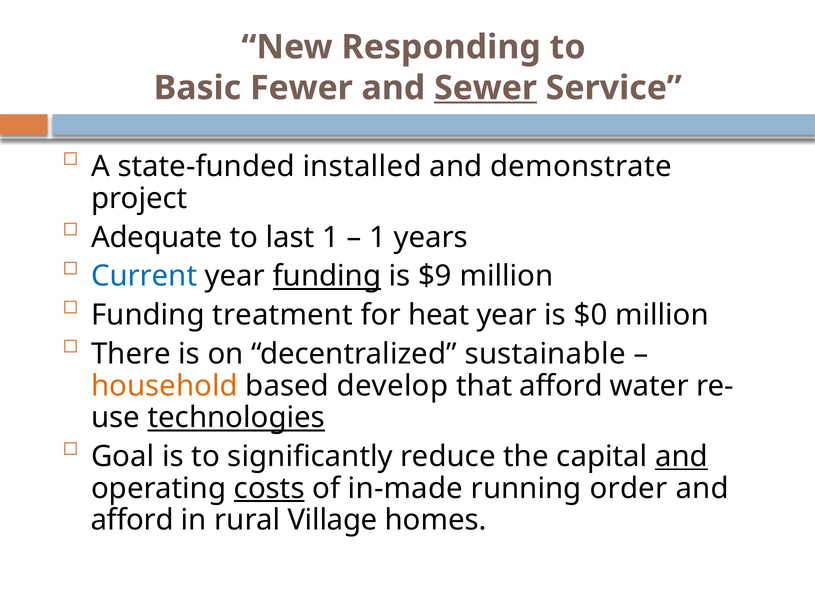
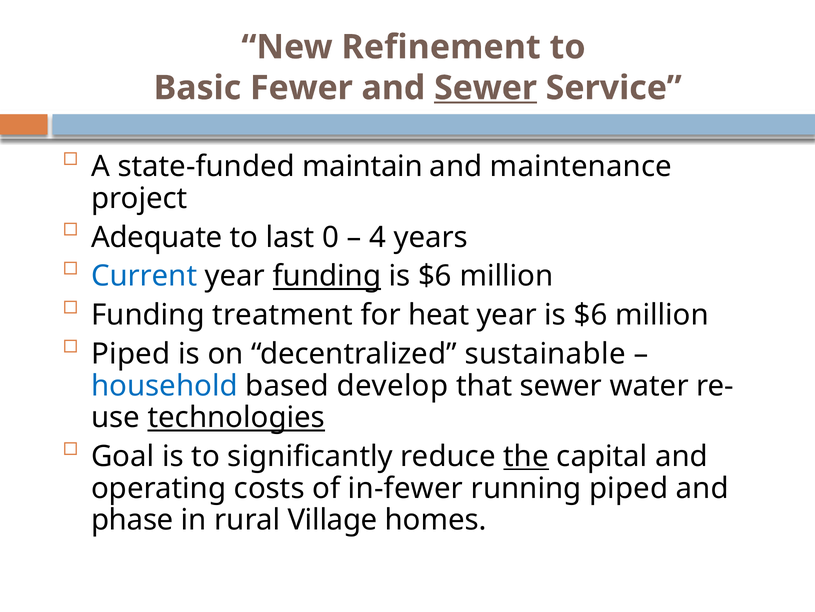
Responding: Responding -> Refinement (441, 47)
installed: installed -> maintain (362, 166)
demonstrate: demonstrate -> maintenance (581, 166)
last 1: 1 -> 0 (331, 237)
1: 1 -> 4 (377, 237)
$9: $9 -> $6 (435, 276)
year is $0: $0 -> $6 (591, 315)
There: There -> Piped (131, 354)
household colour: orange -> blue (164, 385)
that afford: afford -> sewer (561, 385)
the underline: none -> present (526, 456)
and underline: present -> none (682, 456)
costs underline: present -> none (269, 488)
in-made: in-made -> in-fewer (405, 488)
running order: order -> piped (629, 488)
afford: afford -> phase (132, 520)
